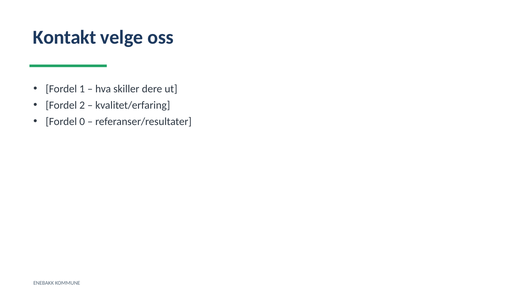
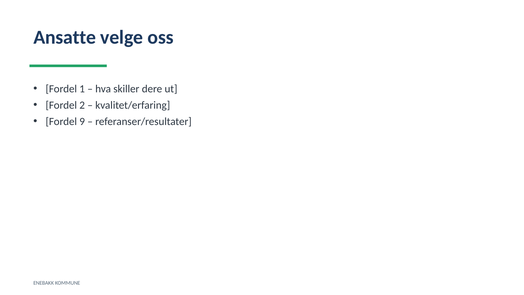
Kontakt: Kontakt -> Ansatte (65, 37)
0: 0 -> 9 (82, 122)
